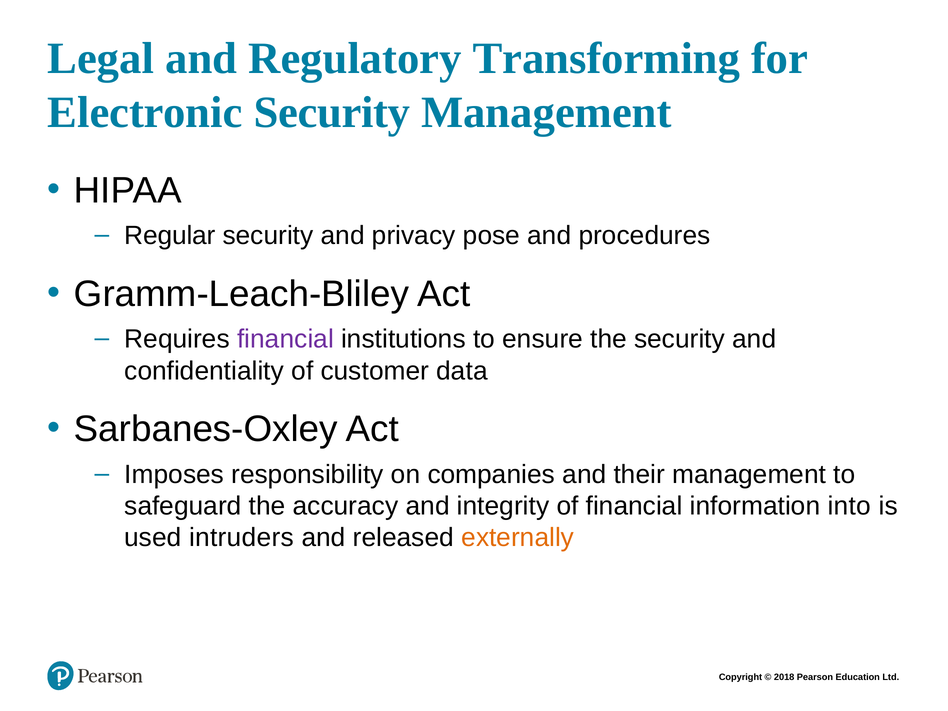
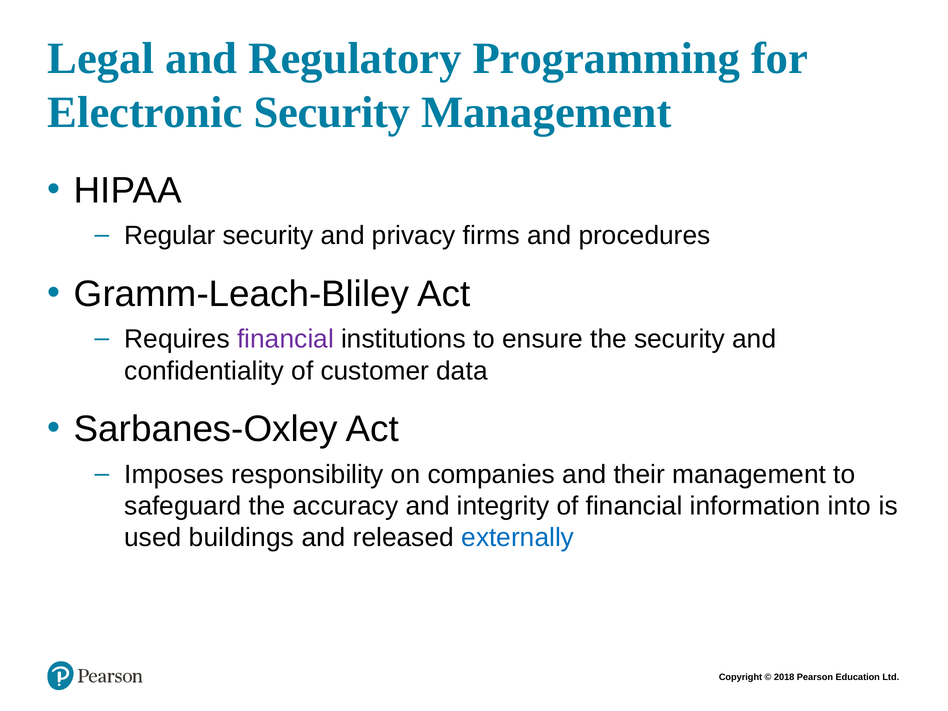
Transforming: Transforming -> Programming (606, 59)
pose: pose -> firms (491, 236)
intruders: intruders -> buildings (241, 538)
externally colour: orange -> blue (518, 538)
